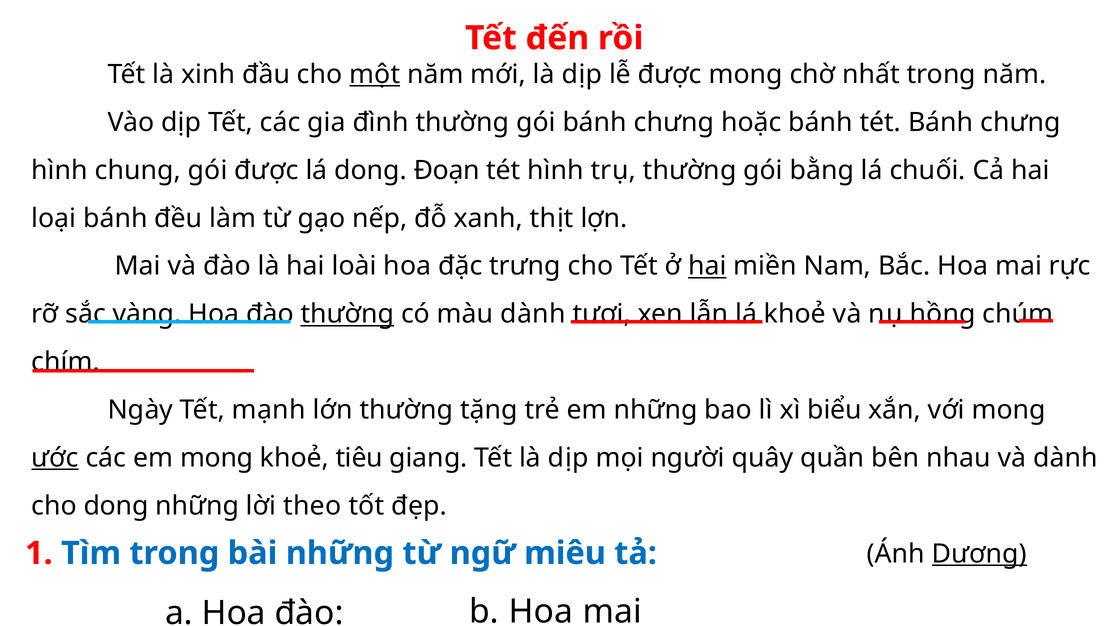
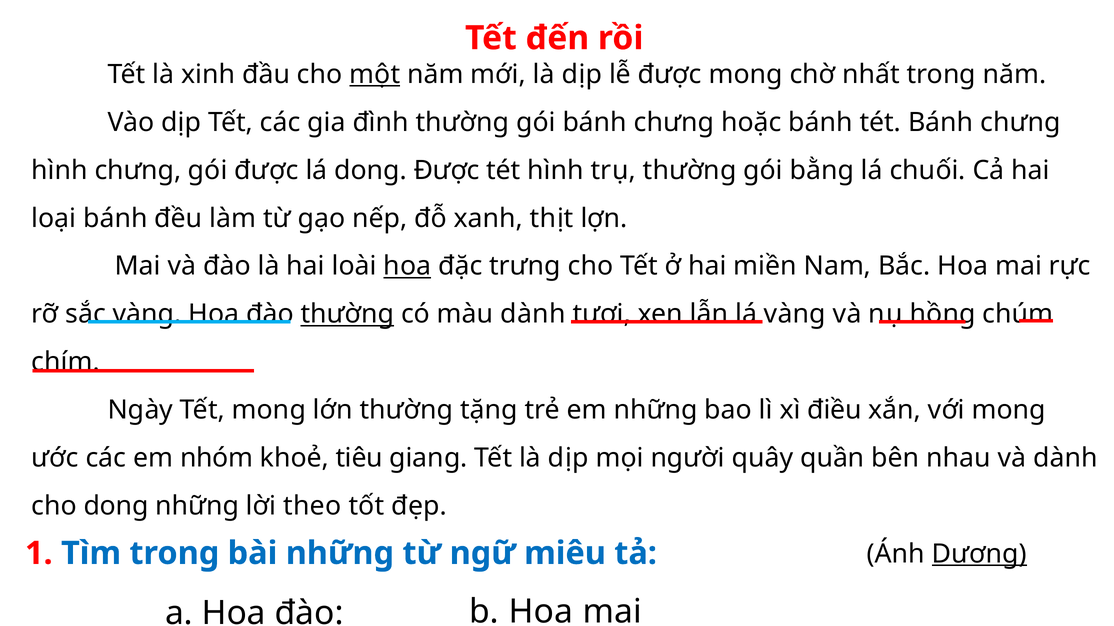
hình chung: chung -> chưng (138, 170)
dong Đoạn: Đoạn -> Được (447, 170)
hoa underline: none -> present (407, 266)
hai underline: present -> none (707, 266)
khoẻ: khoẻ -> vàng (795, 314)
Tết mạnh: mạnh -> mong (269, 410)
biểu: biểu -> điều (835, 410)
ước underline: present -> none (55, 458)
em mong: mong -> nhóm (217, 458)
